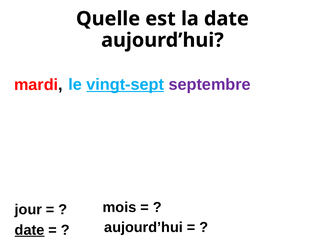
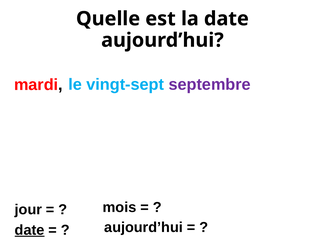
vingt-sept underline: present -> none (125, 84)
